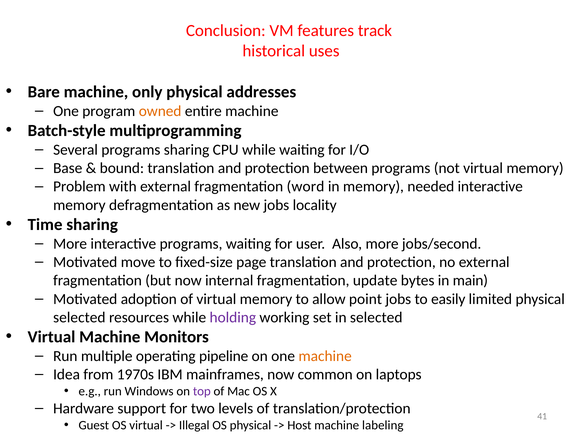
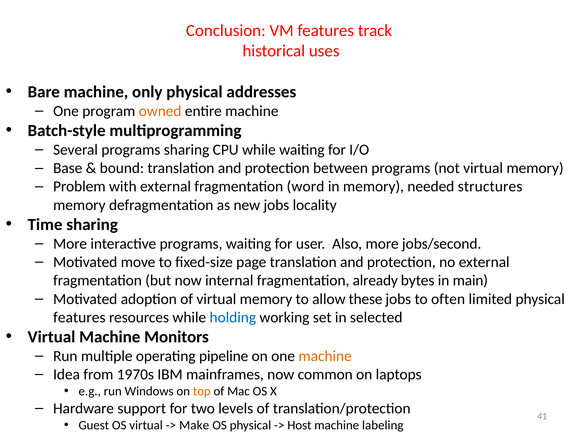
needed interactive: interactive -> structures (490, 187)
update: update -> already (375, 281)
point: point -> these (366, 299)
easily: easily -> often (448, 299)
selected: selected -> features (79, 318)
holding colour: purple -> blue (233, 318)
top colour: purple -> orange (202, 392)
Illegal: Illegal -> Make (194, 426)
